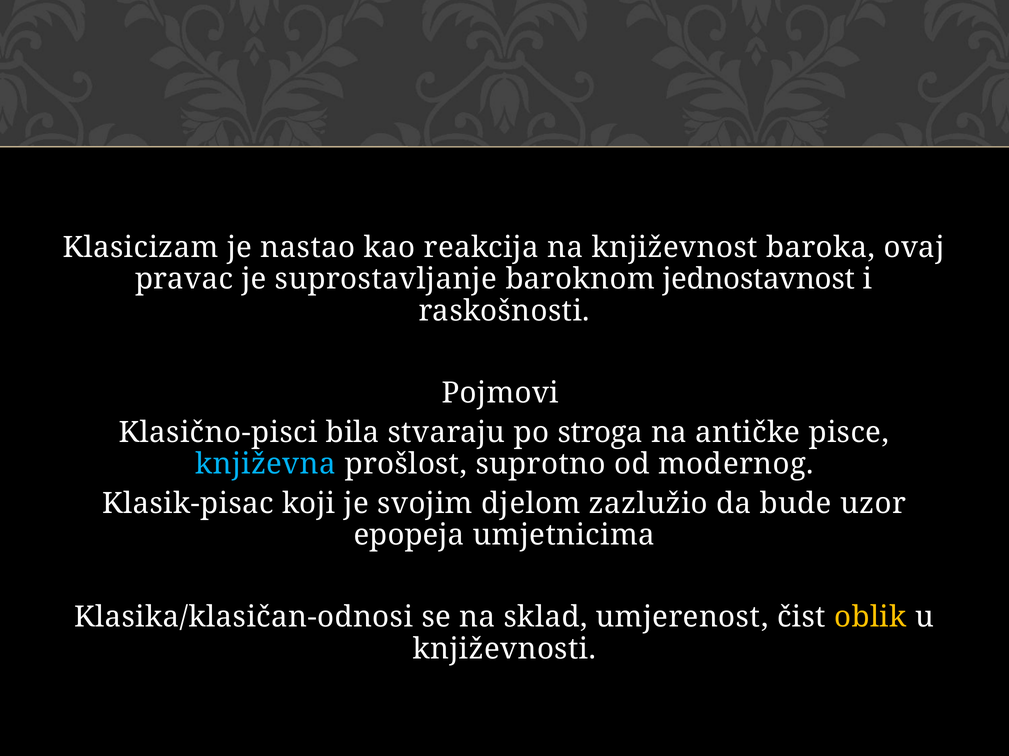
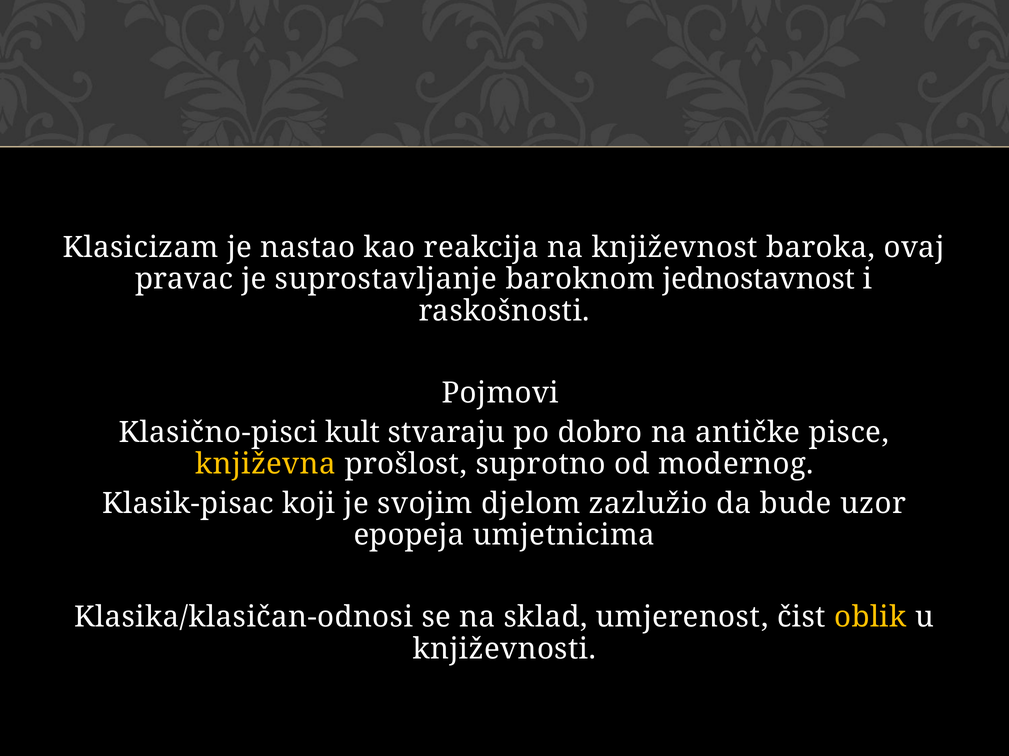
bila: bila -> kult (353, 433)
stroga: stroga -> dobro (600, 433)
književna colour: light blue -> yellow (265, 465)
